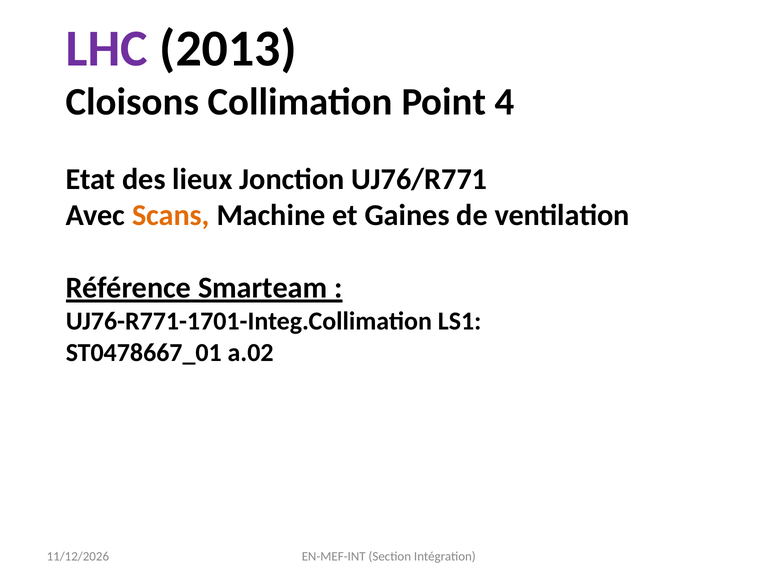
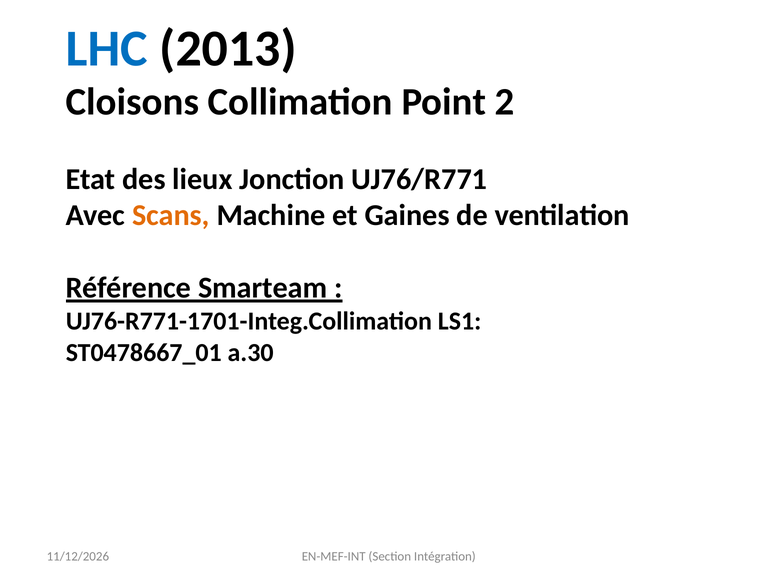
LHC colour: purple -> blue (107, 48)
4: 4 -> 2 (505, 102)
a.02: a.02 -> a.30 (251, 353)
